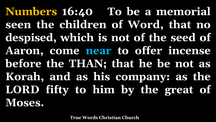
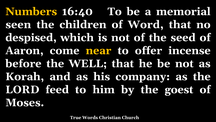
near colour: light blue -> yellow (98, 50)
THAN: THAN -> WELL (88, 63)
fifty: fifty -> feed (57, 89)
great: great -> goest (179, 89)
